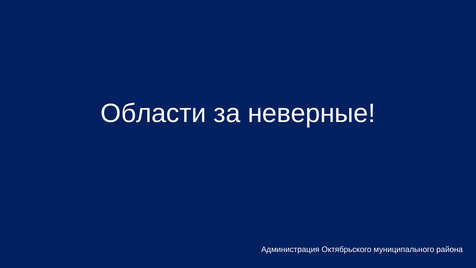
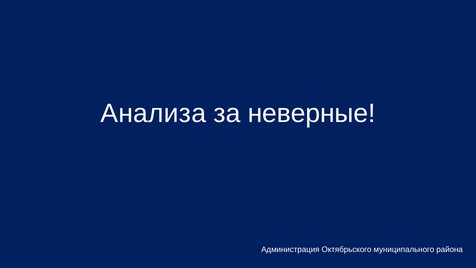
Области: Области -> Анализа (153, 113)
